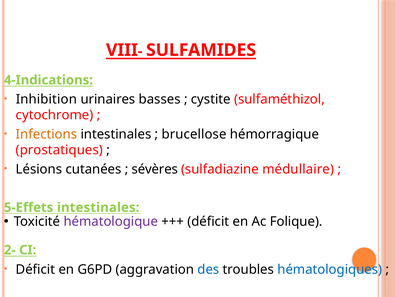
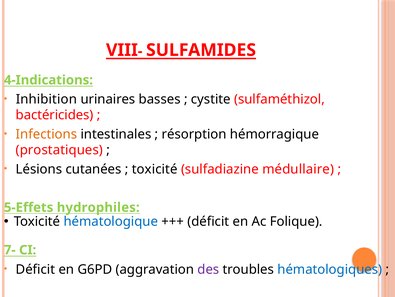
cytochrome: cytochrome -> bactéricides (55, 115)
brucellose: brucellose -> résorption (194, 134)
sévères: sévères -> toxicité (155, 169)
5-Effets intestinales: intestinales -> hydrophiles (98, 207)
hématologique colour: purple -> blue (111, 221)
2-: 2- -> 7- (10, 249)
des colour: blue -> purple (208, 269)
